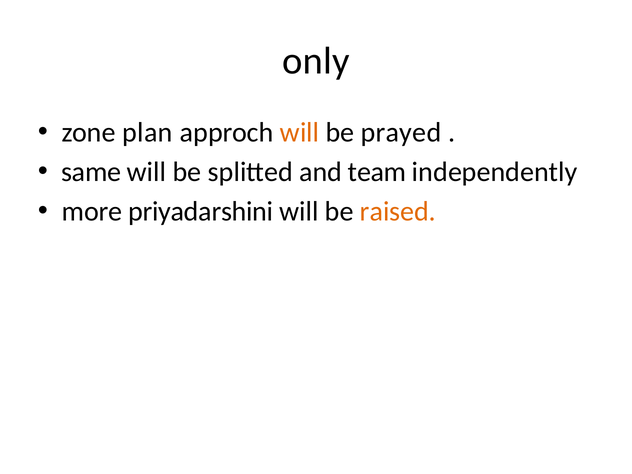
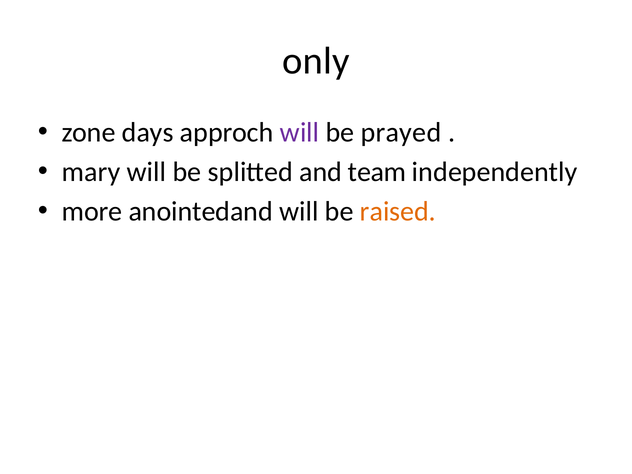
plan: plan -> days (148, 133)
will colour: orange -> purple (300, 133)
same: same -> mary (91, 172)
priyadarshini: priyadarshini -> anointedand (201, 211)
